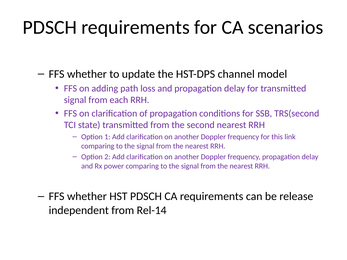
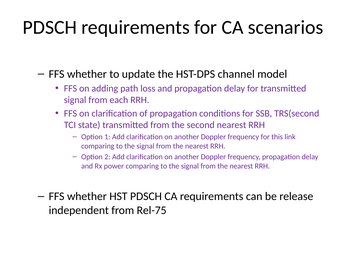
Rel-14: Rel-14 -> Rel-75 (152, 211)
